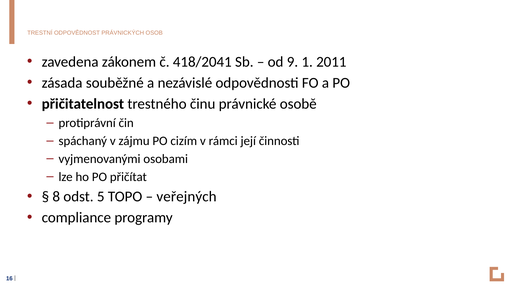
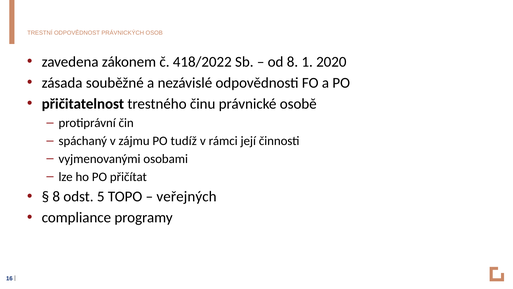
418/2041: 418/2041 -> 418/2022 (202, 62)
od 9: 9 -> 8 (292, 62)
2011: 2011 -> 2020 (331, 62)
cizím: cizím -> tudíž (184, 141)
